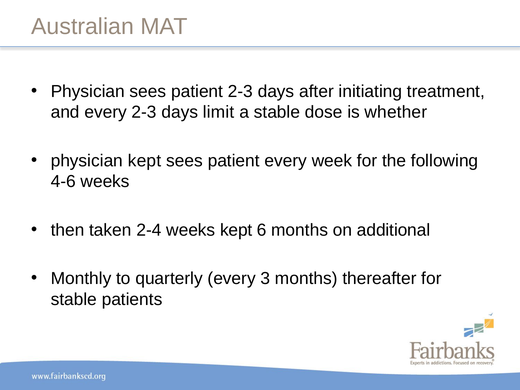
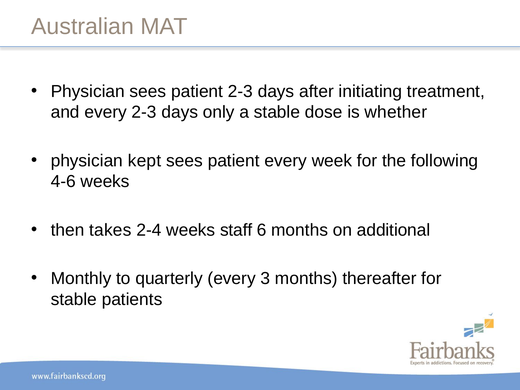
limit: limit -> only (219, 112)
taken: taken -> takes (110, 230)
weeks kept: kept -> staff (236, 230)
